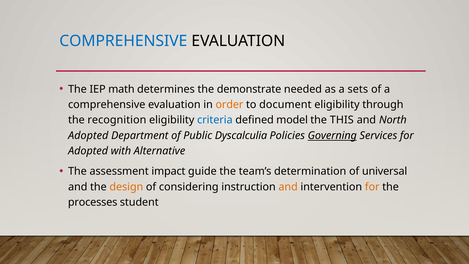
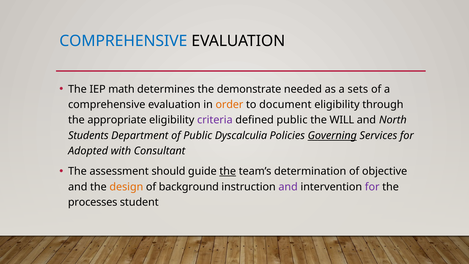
recognition: recognition -> appropriate (117, 120)
criteria colour: blue -> purple (215, 120)
defined model: model -> public (292, 120)
THIS: THIS -> WILL (342, 120)
Adopted: Adopted -> Students (88, 135)
Alternative: Alternative -> Consultant (160, 151)
impact: impact -> should (168, 171)
the underline: none -> present (228, 171)
universal: universal -> objective (385, 171)
considering: considering -> background (189, 187)
and colour: orange -> purple (288, 187)
for colour: orange -> purple (372, 187)
